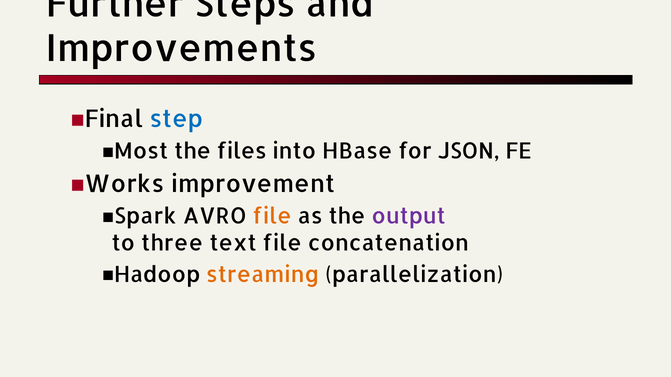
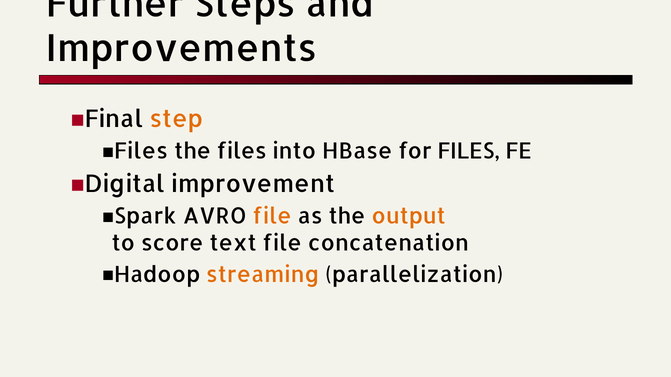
step colour: blue -> orange (176, 119)
Most: Most -> Files (141, 152)
for JSON: JSON -> FILES (469, 152)
Works: Works -> Digital (125, 185)
output colour: purple -> orange (409, 217)
three: three -> score (172, 244)
